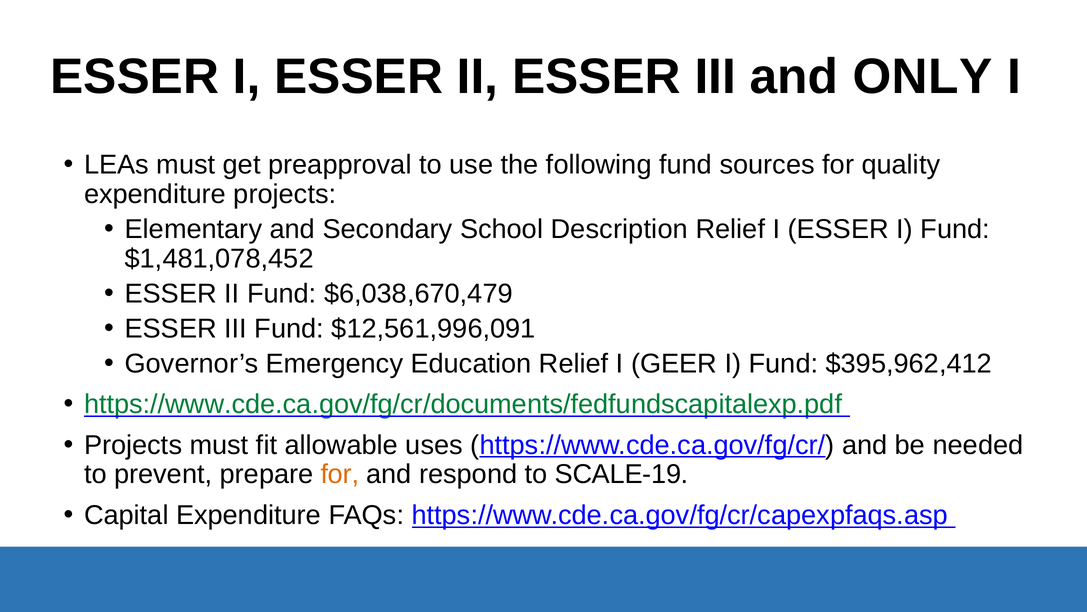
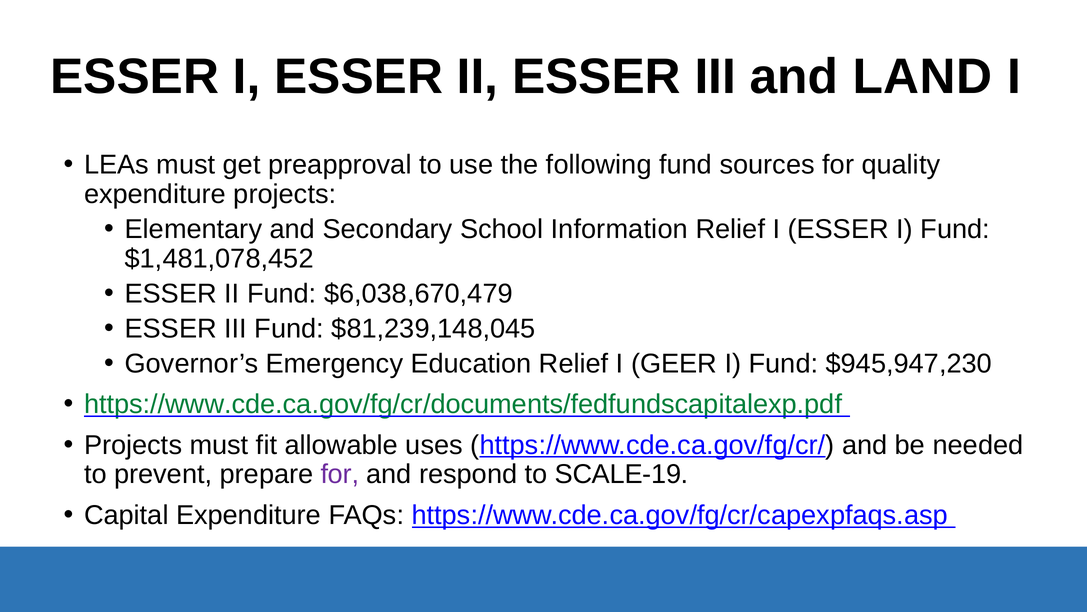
ONLY: ONLY -> LAND (922, 77)
Description: Description -> Information (619, 229)
$12,561,996,091: $12,561,996,091 -> $81,239,148,045 (433, 328)
$395,962,412: $395,962,412 -> $945,947,230 (909, 363)
for colour: orange -> purple (340, 474)
